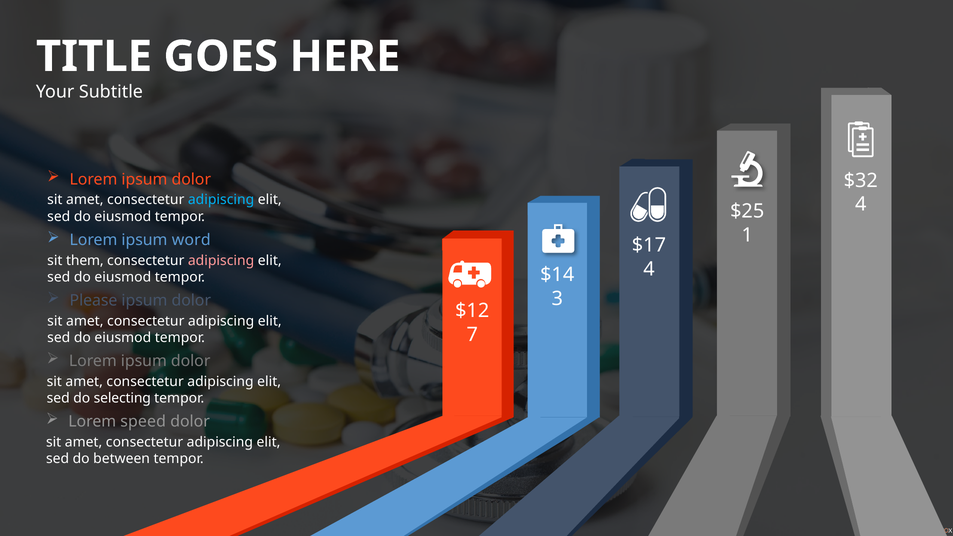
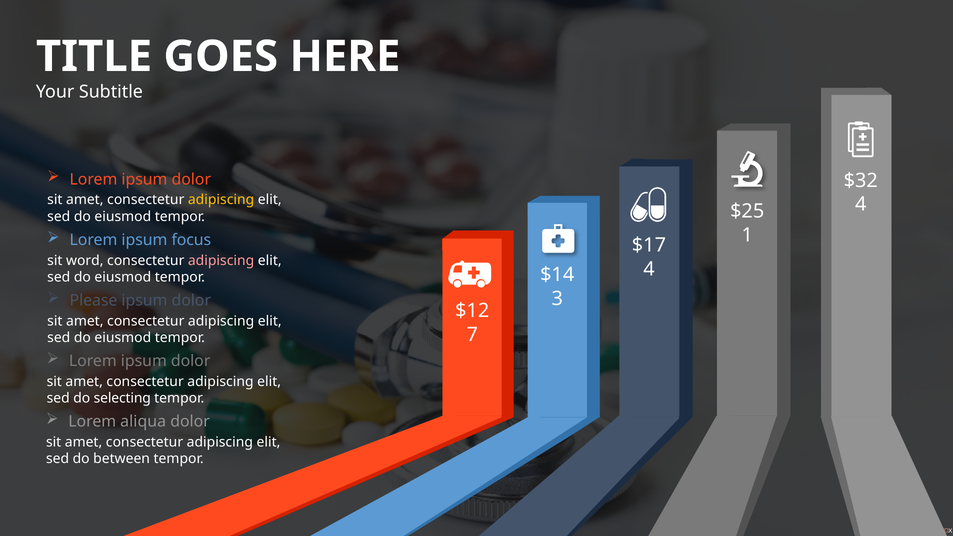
adipiscing colour: light blue -> yellow (221, 200)
word: word -> focus (191, 240)
them: them -> word (85, 261)
speed: speed -> aliqua (143, 422)
